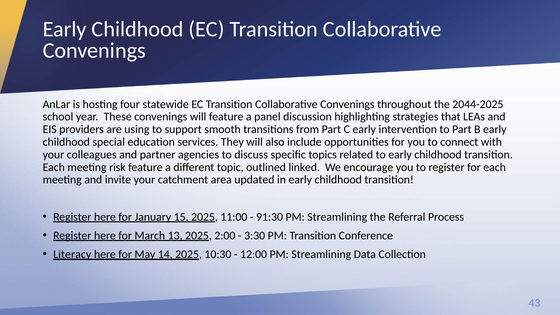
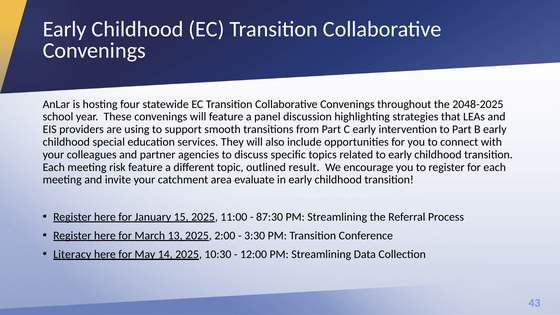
2044-2025: 2044-2025 -> 2048-2025 (478, 104)
linked: linked -> result (304, 167)
updated: updated -> evaluate (254, 180)
91:30: 91:30 -> 87:30 (270, 217)
